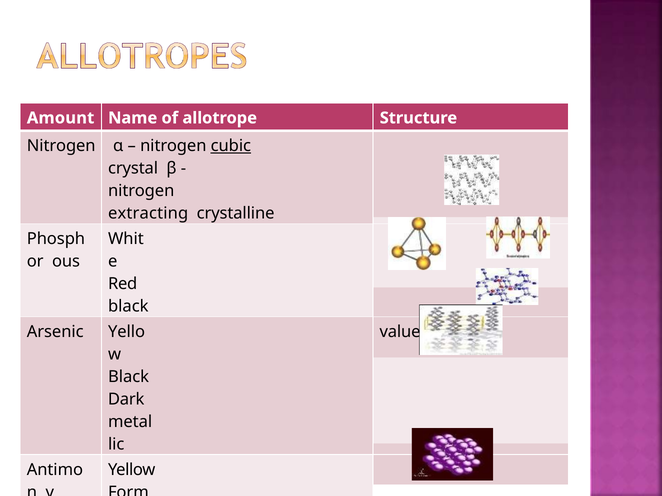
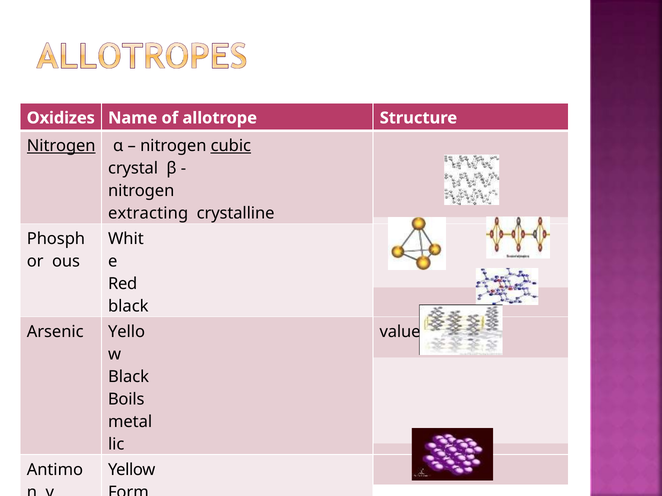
Amount: Amount -> Oxidizes (61, 118)
Nitrogen underline: none -> present (61, 146)
Dark: Dark -> Boils (126, 400)
